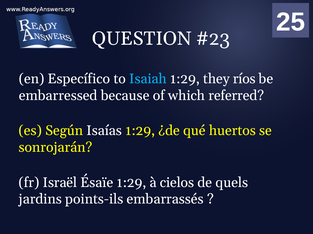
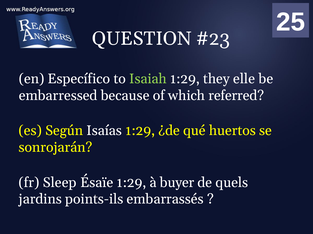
Isaiah colour: light blue -> light green (148, 79)
ríos: ríos -> elle (244, 79)
Israël: Israël -> Sleep (60, 183)
cielos: cielos -> buyer (177, 183)
